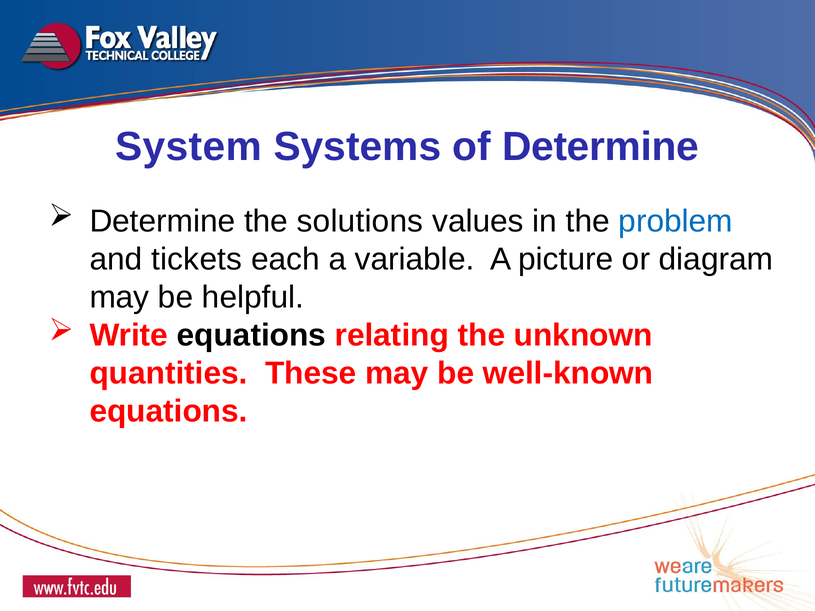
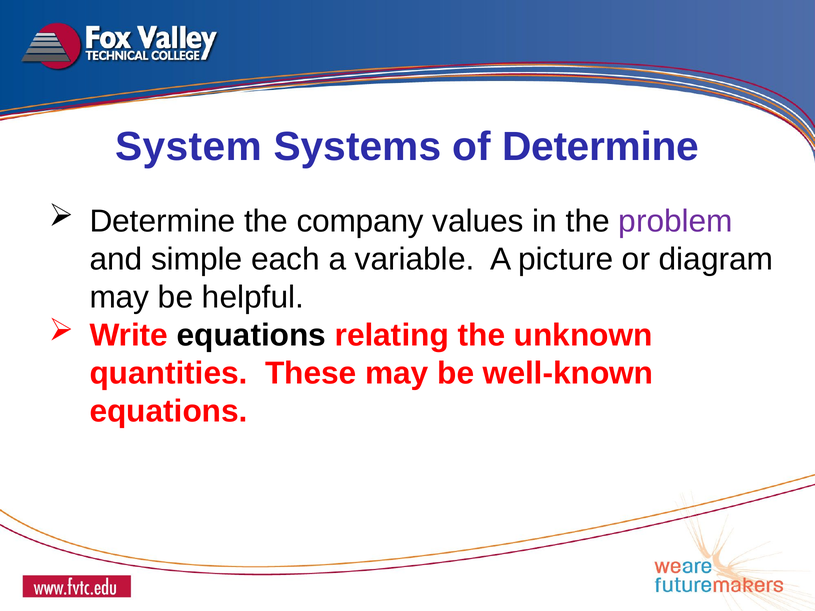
solutions: solutions -> company (360, 221)
problem colour: blue -> purple (676, 221)
tickets: tickets -> simple (197, 259)
